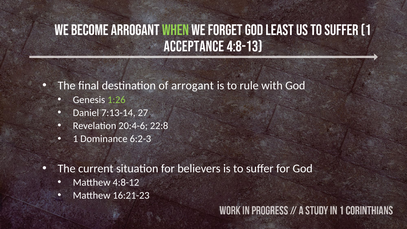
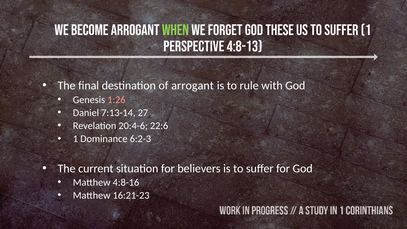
least: least -> these (280, 30)
Acceptance: Acceptance -> Perspective (194, 47)
1:26 colour: light green -> pink (116, 100)
22:8: 22:8 -> 22:6 (159, 126)
4:8-12: 4:8-12 -> 4:8-16 (126, 182)
